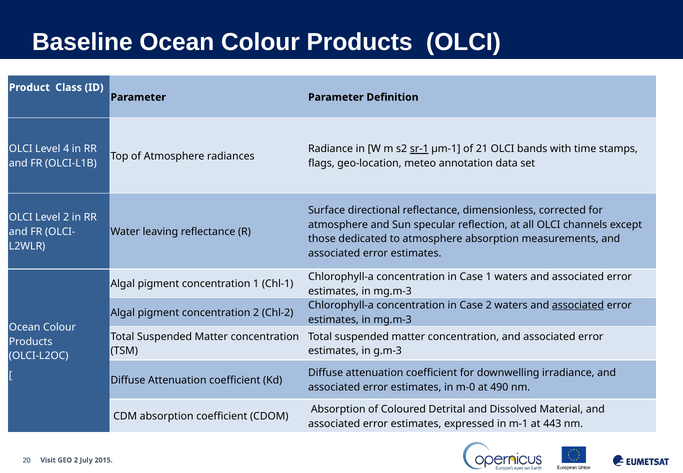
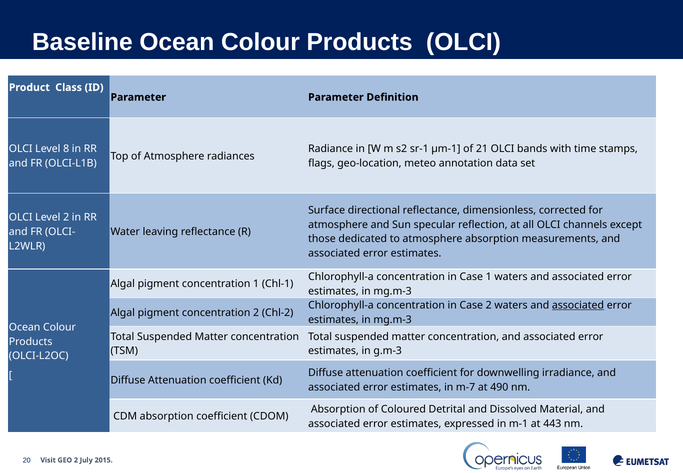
4: 4 -> 8 (66, 149)
sr-1 underline: present -> none (419, 149)
m-0: m-0 -> m-7 (466, 387)
